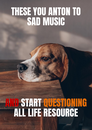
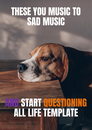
YOU ANTON: ANTON -> MUSIC (59, 12)
AND colour: red -> purple (12, 104)
RESOURCE: RESOURCE -> TEMPLATE (61, 114)
